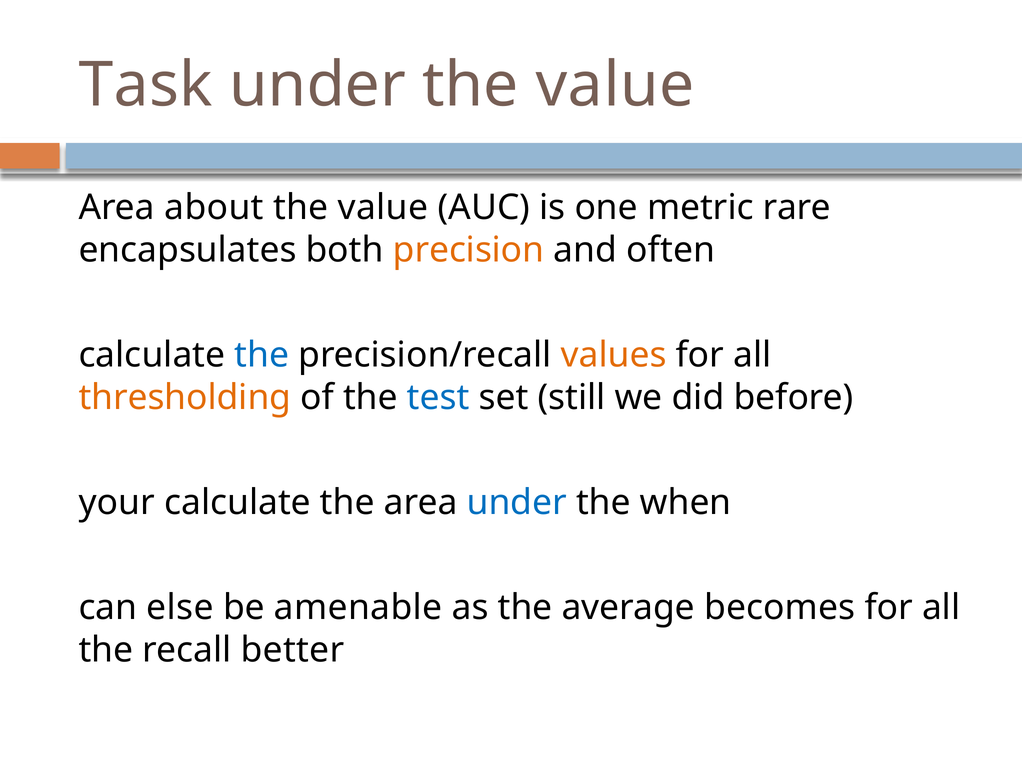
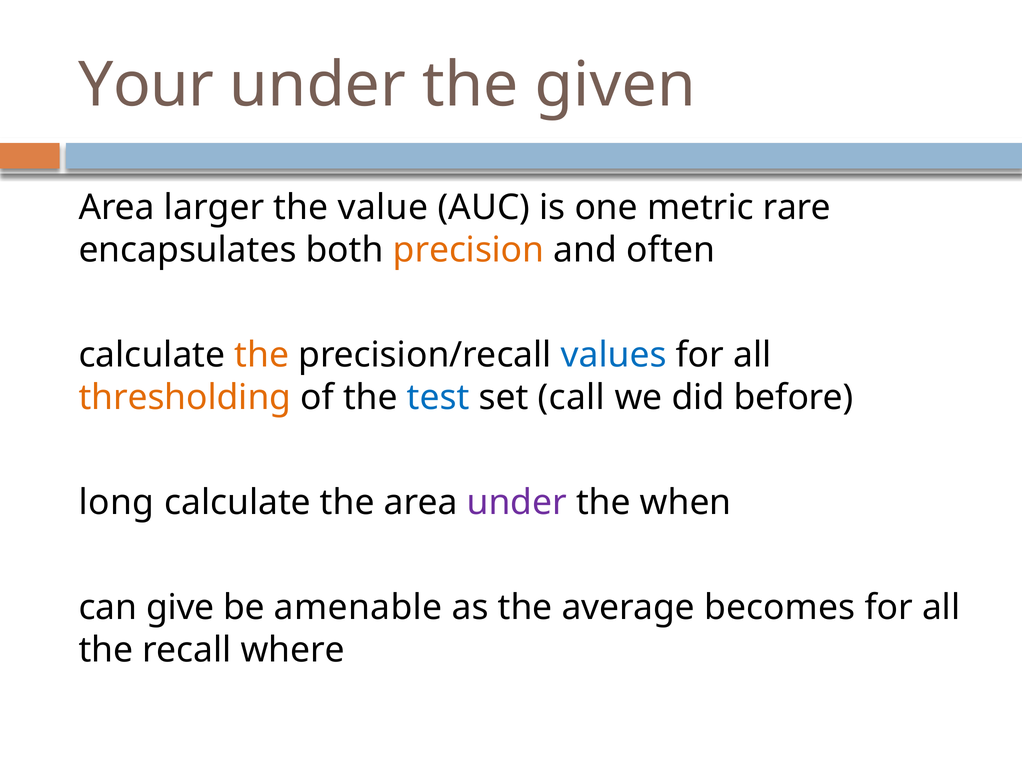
Task: Task -> Your (146, 85)
under the value: value -> given (615, 85)
about: about -> larger (214, 208)
the colour: blue -> orange (262, 355)
values colour: orange -> blue (614, 355)
still: still -> call (571, 398)
your: your -> long (117, 503)
under colour: blue -> purple (517, 503)
else: else -> give (180, 608)
better: better -> where (293, 650)
